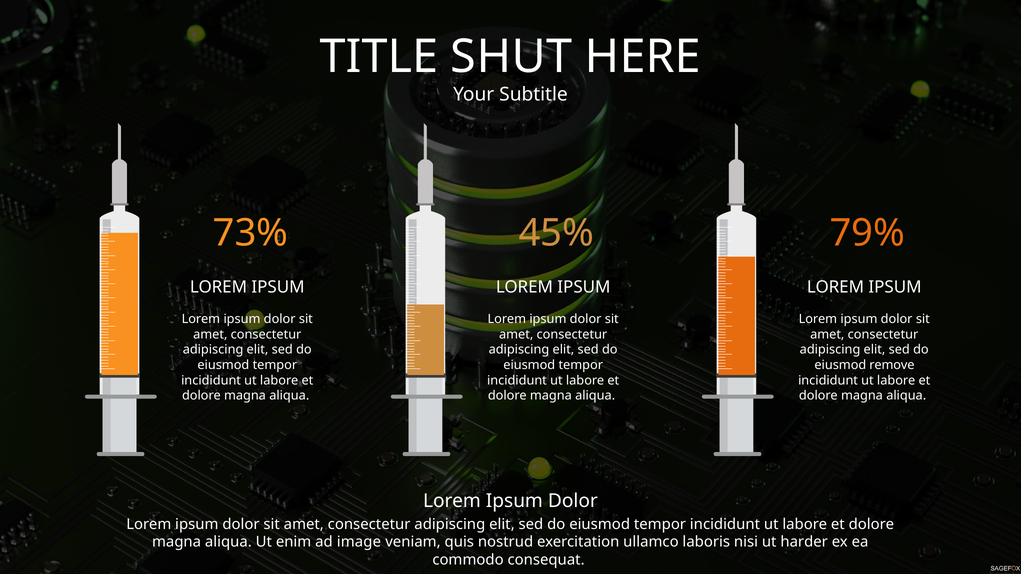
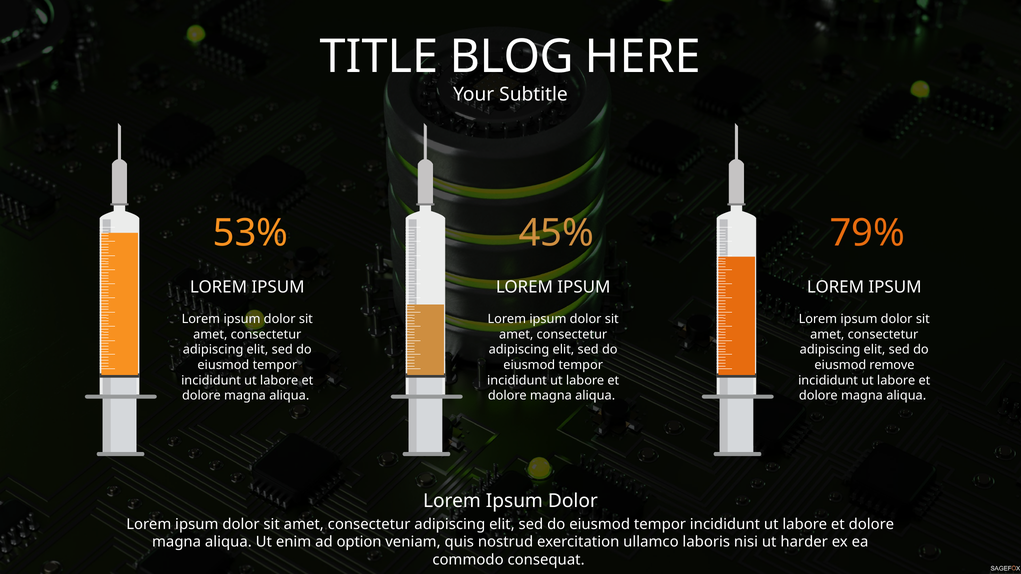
SHUT: SHUT -> BLOG (512, 57)
73%: 73% -> 53% (250, 233)
image: image -> option (359, 542)
